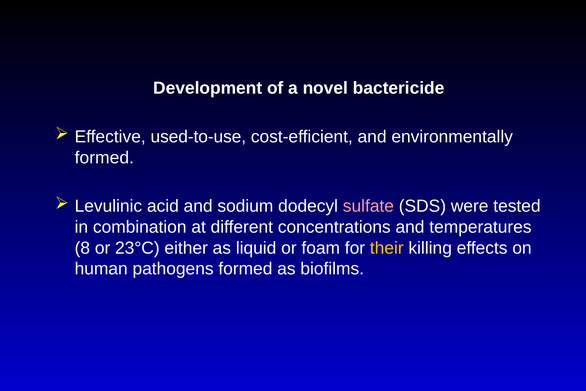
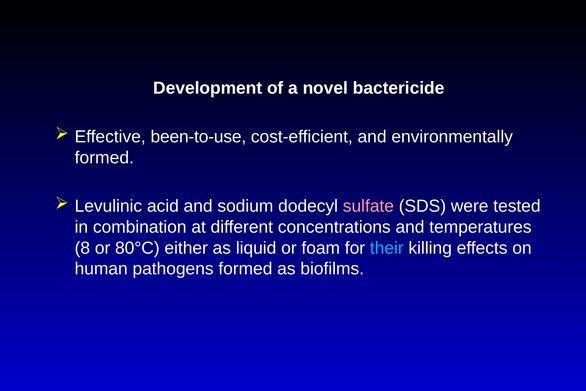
used-to-use: used-to-use -> been-to-use (198, 137)
23°C: 23°C -> 80°C (137, 248)
their colour: yellow -> light blue (387, 248)
